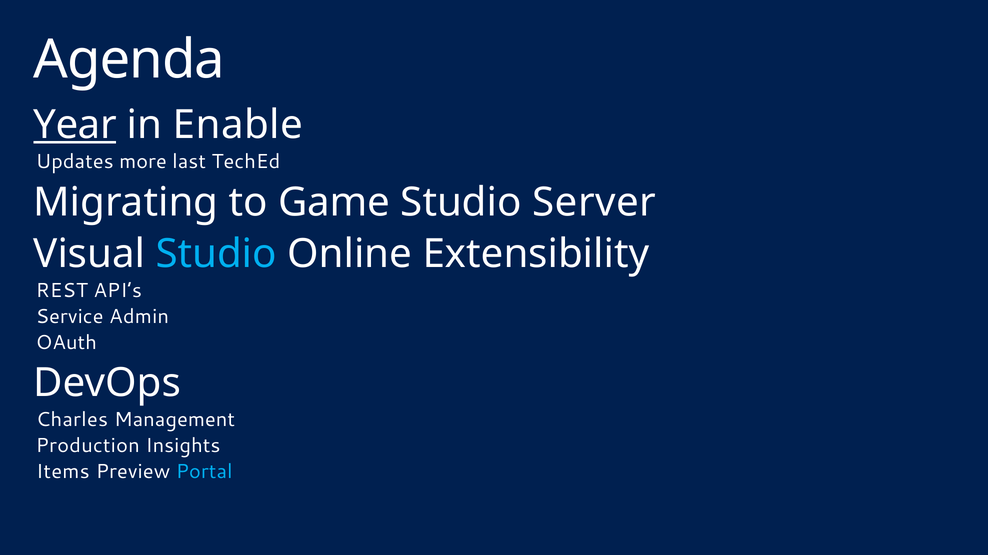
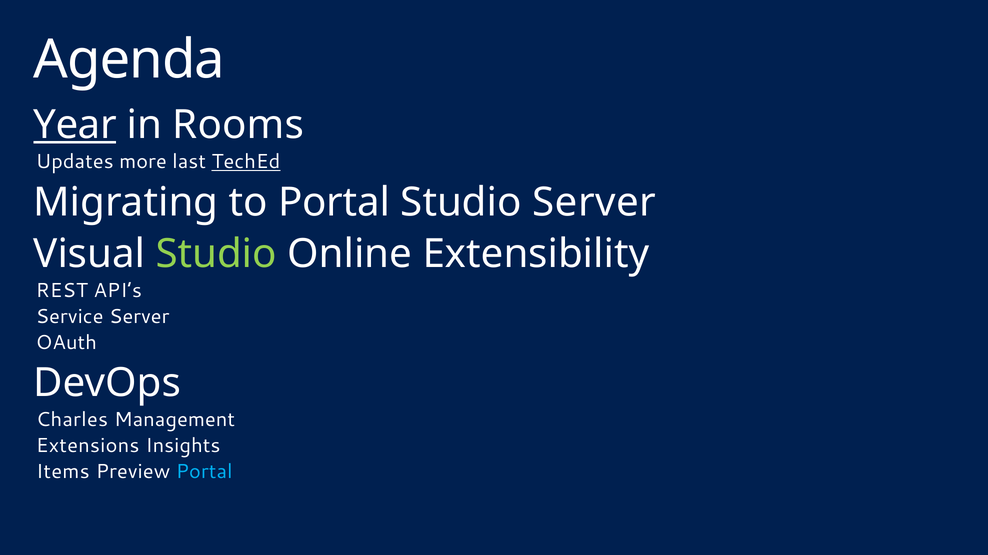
Enable: Enable -> Rooms (238, 125)
TechEd underline: none -> present (246, 162)
to Game: Game -> Portal (334, 203)
Studio colour: light blue -> light green (216, 254)
Service Admin: Admin -> Server (139, 317)
Production: Production -> Extensions (88, 446)
